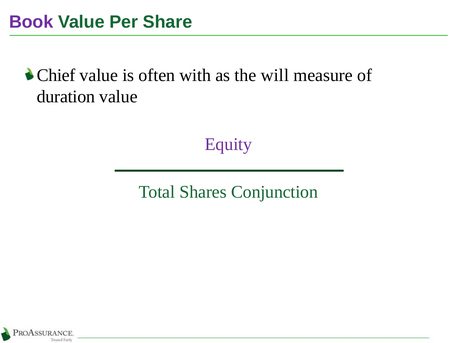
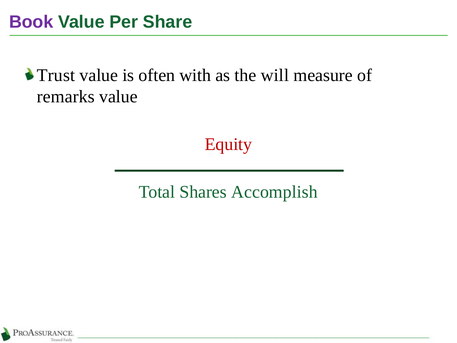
Chief: Chief -> Trust (56, 75)
duration: duration -> remarks (66, 96)
Equity colour: purple -> red (228, 144)
Conjunction: Conjunction -> Accomplish (274, 192)
